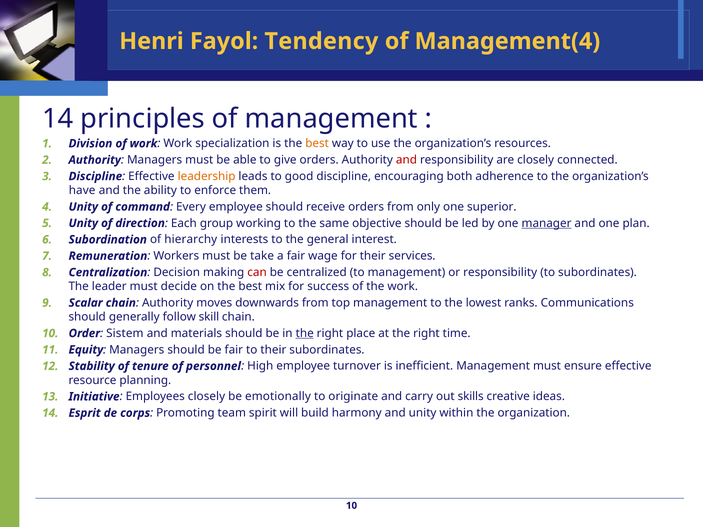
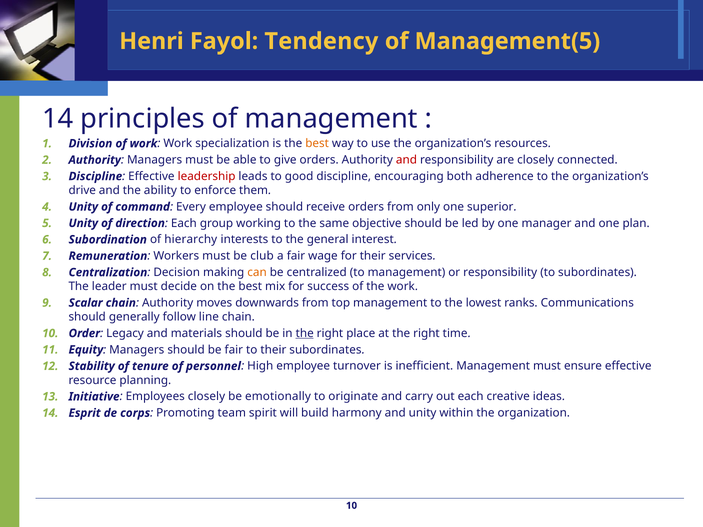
Management(4: Management(4 -> Management(5 (507, 41)
leadership colour: orange -> red (207, 176)
have: have -> drive (82, 190)
manager underline: present -> none (547, 223)
take: take -> club (262, 256)
can colour: red -> orange (257, 273)
skill: skill -> line (209, 317)
Sistem: Sistem -> Legacy (125, 333)
out skills: skills -> each (471, 397)
